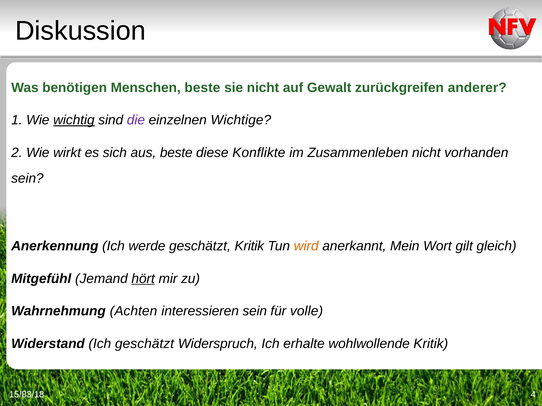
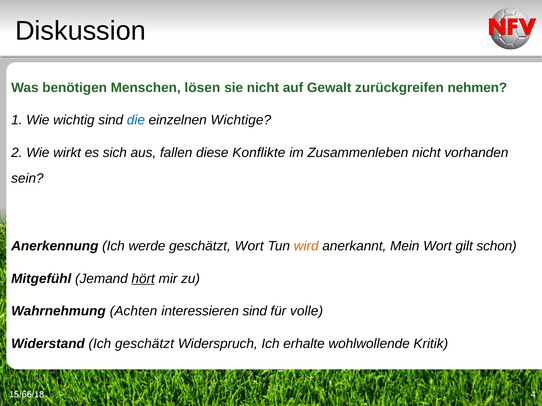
Menschen beste: beste -> lösen (202, 88)
anderer: anderer -> nehmen (477, 88)
wichtig underline: present -> none (74, 120)
die colour: purple -> blue (136, 120)
aus beste: beste -> fallen (176, 153)
geschätzt Kritik: Kritik -> Wort (249, 246)
gleich: gleich -> schon (497, 246)
interessieren sein: sein -> sind (255, 311)
15/83/18: 15/83/18 -> 15/66/18 (27, 395)
